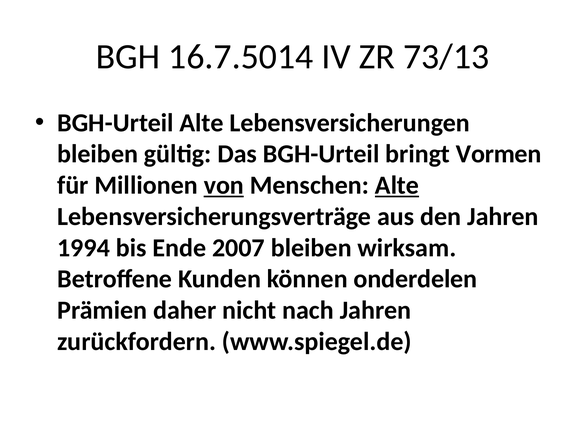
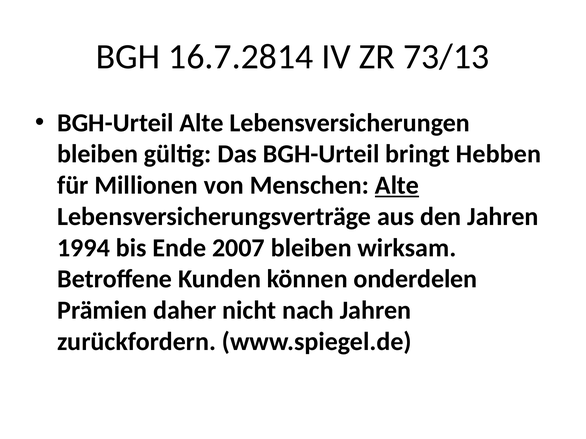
16.7.5014: 16.7.5014 -> 16.7.2814 (241, 57)
Vormen: Vormen -> Hebben (498, 154)
von underline: present -> none (224, 186)
